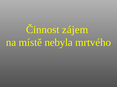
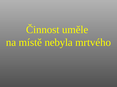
zájem: zájem -> uměle (75, 30)
